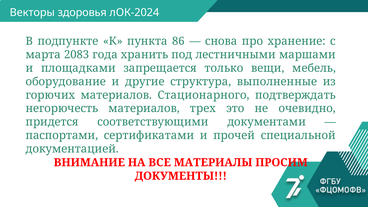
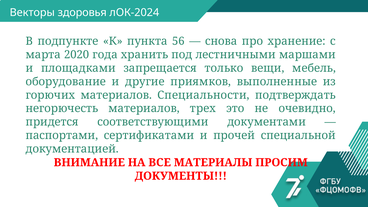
86: 86 -> 56 (178, 41)
2083: 2083 -> 2020 (77, 55)
структура: структура -> приямков (201, 82)
Стационарного: Стационарного -> Специальности (204, 95)
